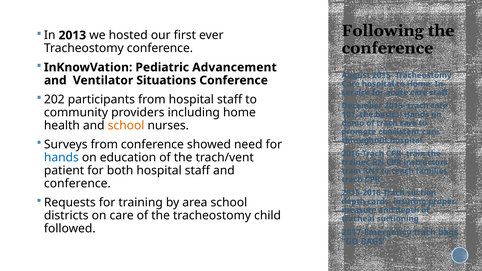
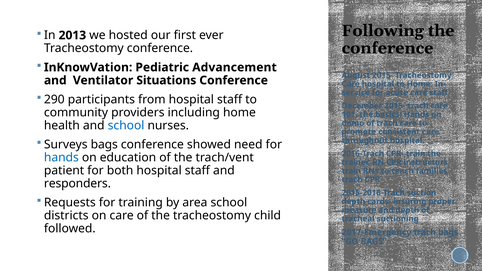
202: 202 -> 290 (54, 99)
school colour: orange -> blue (126, 125)
Surveys from: from -> bags (104, 144)
conference: conference -> responders (77, 184)
